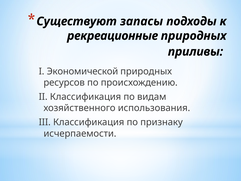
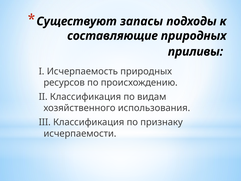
рекреационные: рекреационные -> составляющие (112, 36)
Экономической: Экономической -> Исчерпаемость (82, 71)
